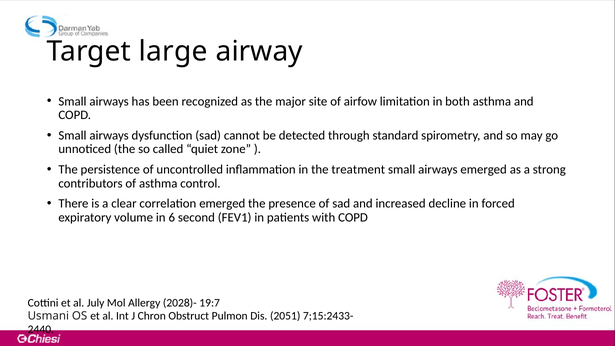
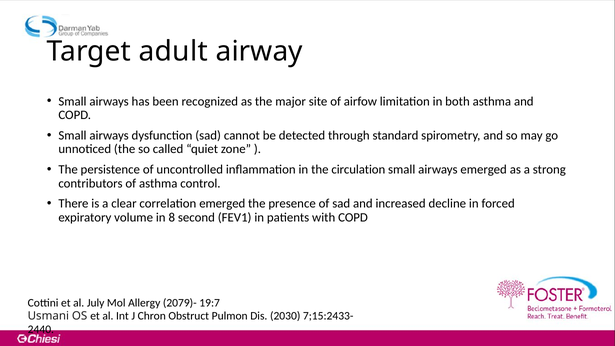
large: large -> adult (173, 52)
treatment: treatment -> circulation (358, 169)
6: 6 -> 8 (172, 217)
2028)-: 2028)- -> 2079)- (180, 303)
2051: 2051 -> 2030 (285, 316)
